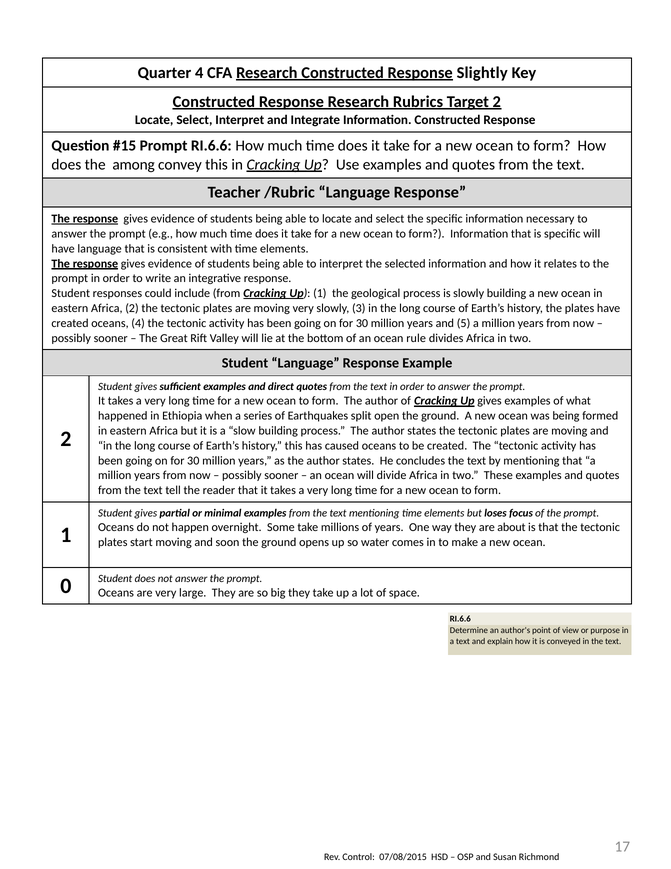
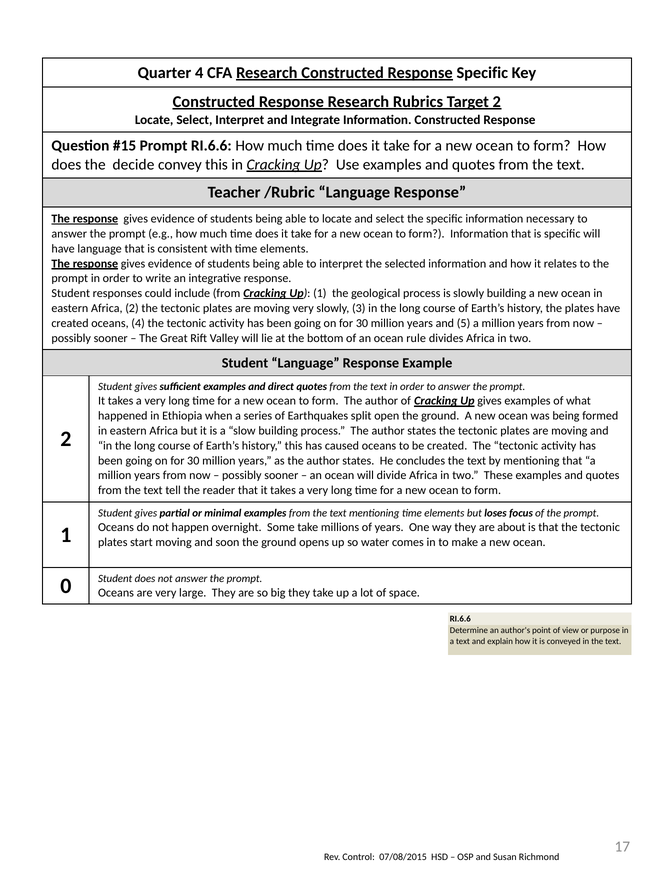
Response Slightly: Slightly -> Specific (482, 73)
among: among -> decide (133, 164)
